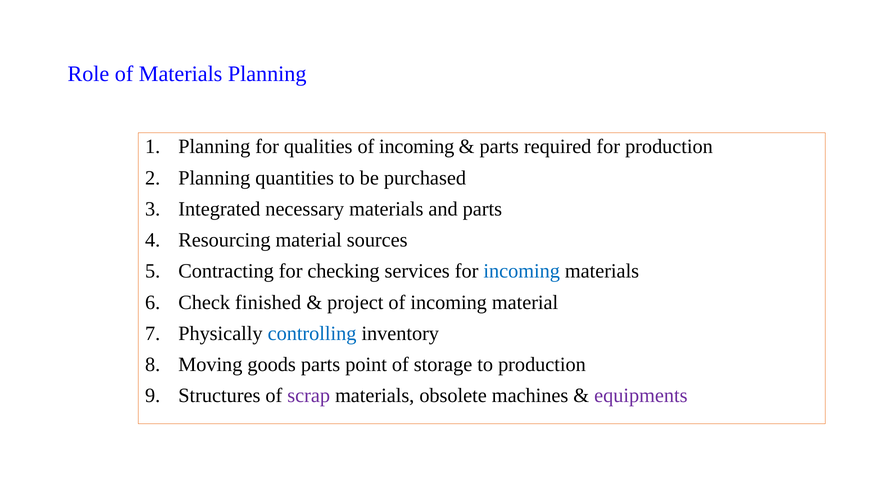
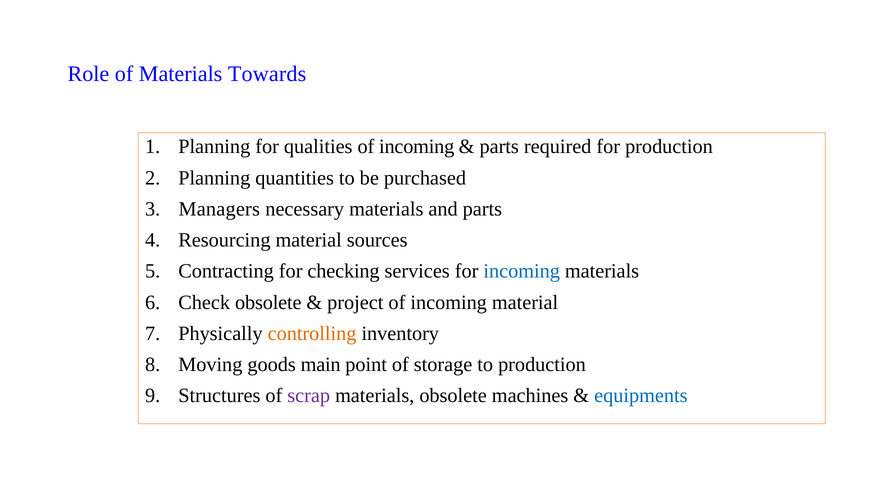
Materials Planning: Planning -> Towards (267, 74)
Integrated: Integrated -> Managers (219, 209)
Check finished: finished -> obsolete (268, 303)
controlling colour: blue -> orange (312, 334)
goods parts: parts -> main (321, 365)
equipments colour: purple -> blue (641, 396)
